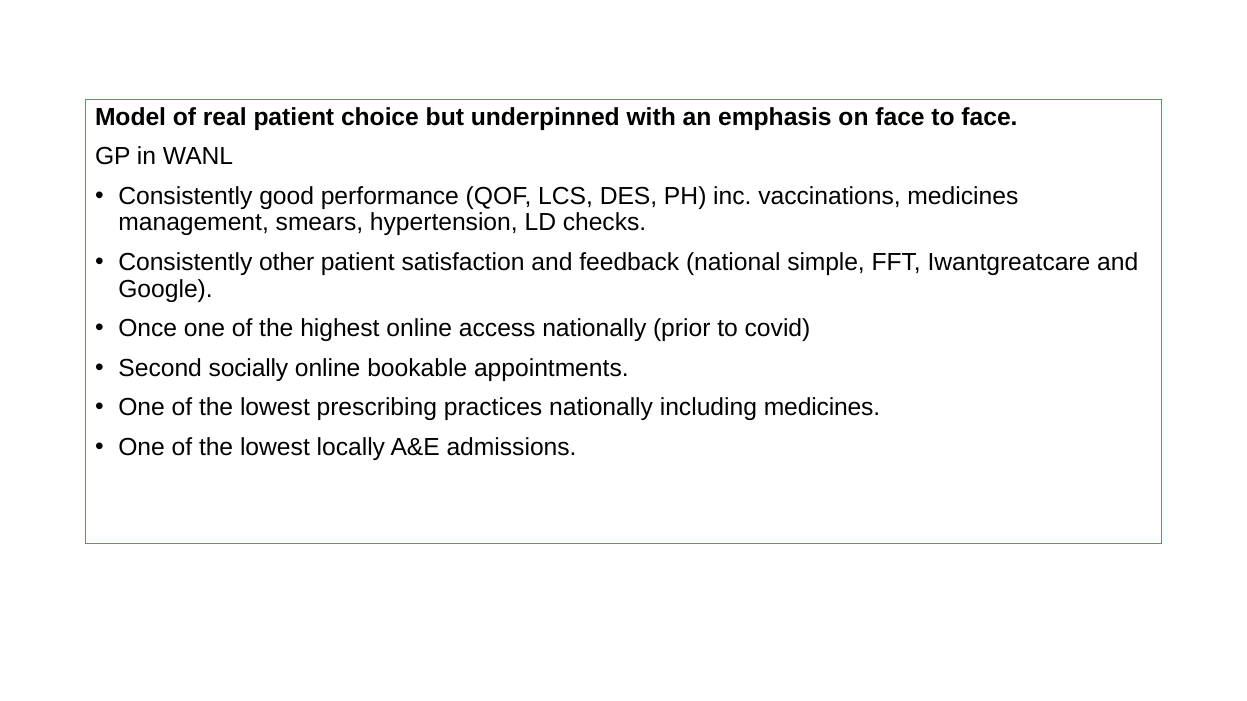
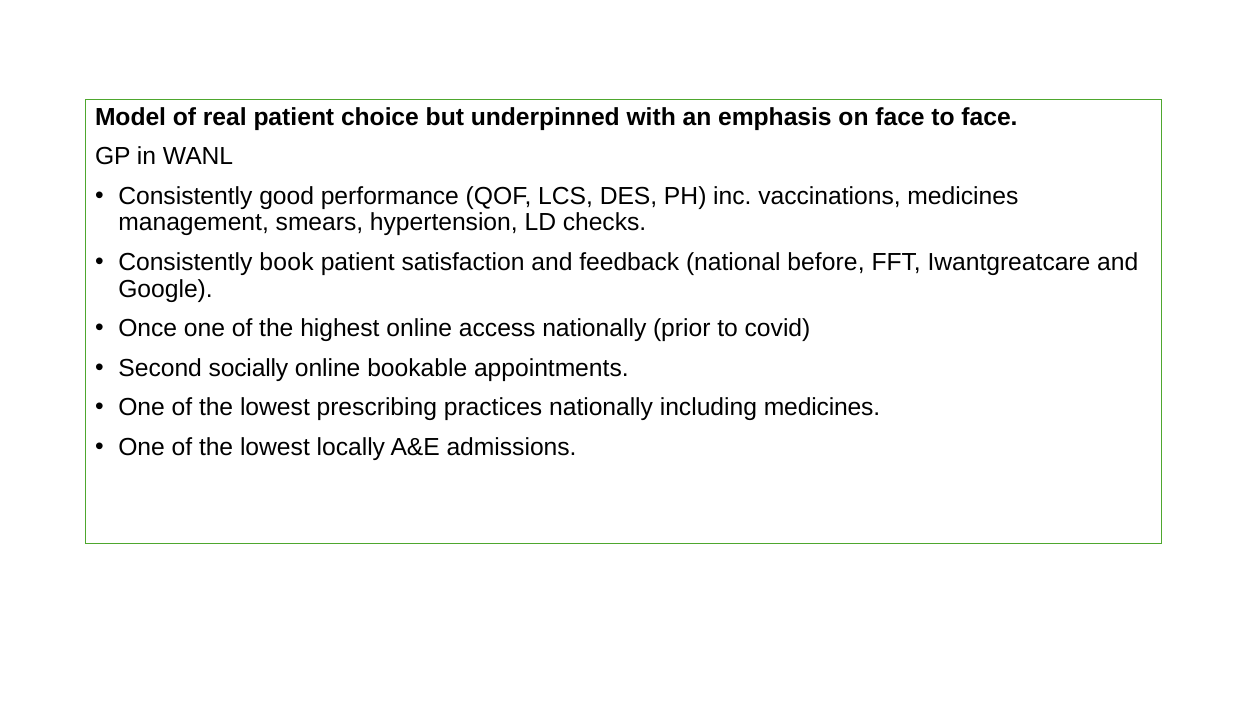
other: other -> book (287, 263)
simple: simple -> before (826, 263)
